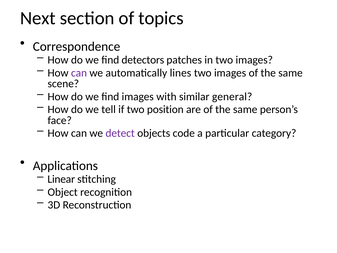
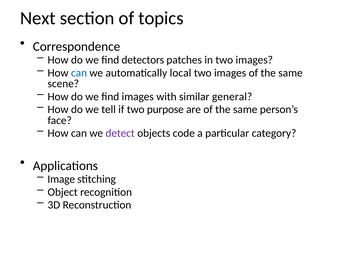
can colour: purple -> blue (79, 73)
lines: lines -> local (180, 73)
position: position -> purpose (165, 109)
Linear: Linear -> Image (61, 179)
